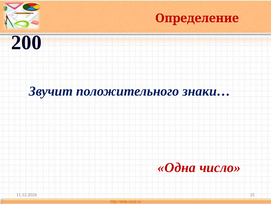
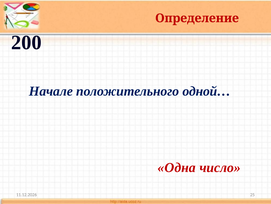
Звучит: Звучит -> Начале (51, 91)
знаки…: знаки… -> одной… (207, 91)
